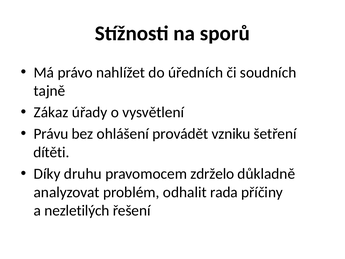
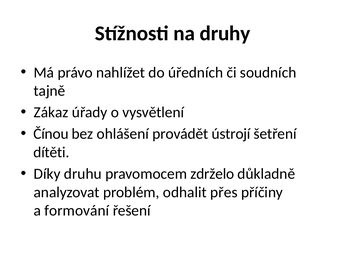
sporů: sporů -> druhy (225, 33)
Právu: Právu -> Čínou (51, 134)
vzniku: vzniku -> ústrojí (231, 134)
rada: rada -> přes (224, 192)
nezletilých: nezletilých -> formování (77, 210)
